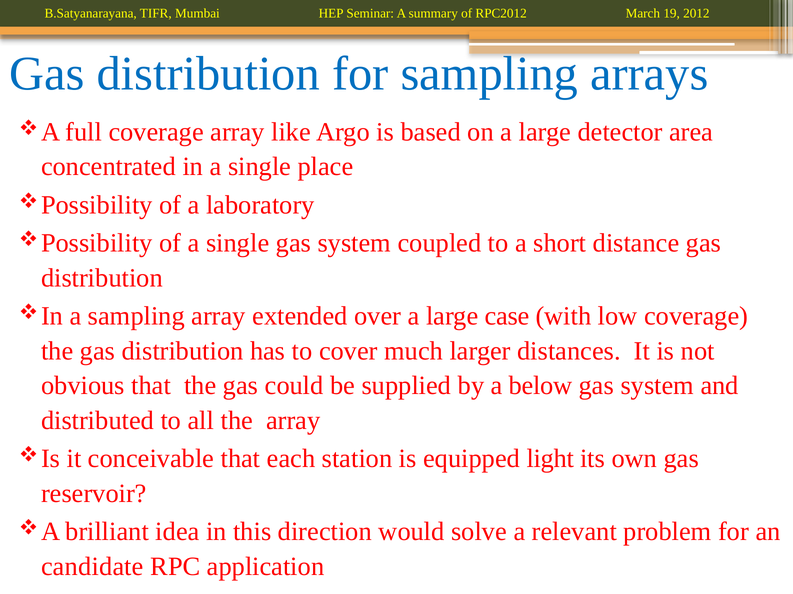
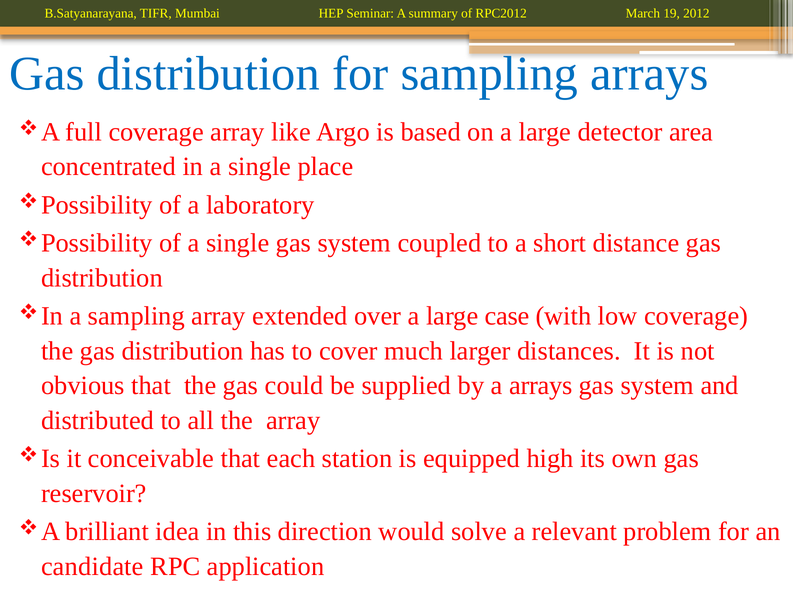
a below: below -> arrays (541, 386)
light: light -> high (550, 459)
